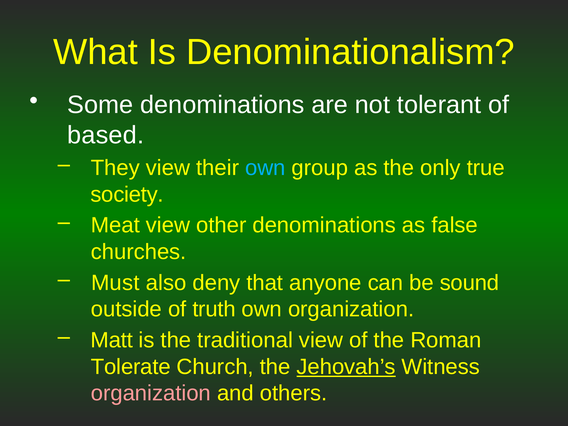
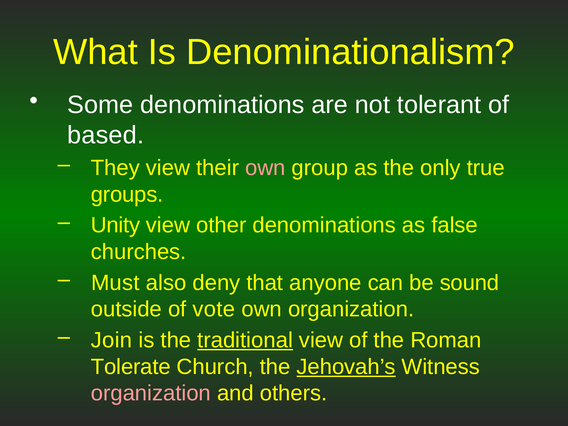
own colour: light blue -> pink (265, 168)
society: society -> groups (127, 194)
Meat: Meat -> Unity (115, 225)
truth: truth -> vote (214, 309)
Matt: Matt -> Join (112, 340)
traditional underline: none -> present (245, 340)
